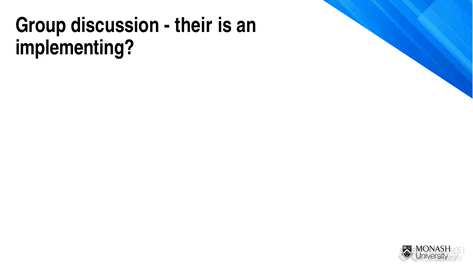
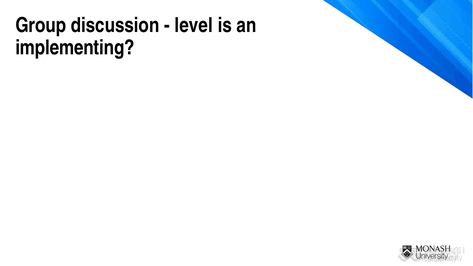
their: their -> level (194, 25)
